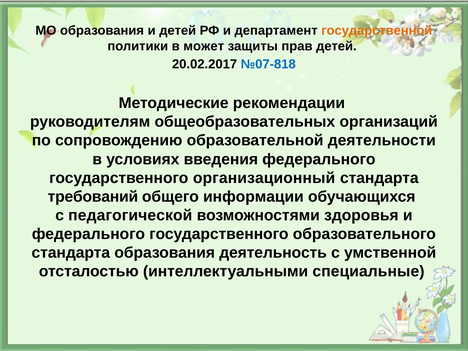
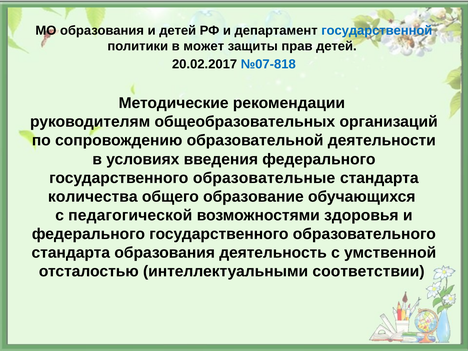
государственной colour: orange -> blue (377, 31)
организационный: организационный -> образовательные (264, 178)
требований: требований -> количества (93, 197)
информации: информации -> образование (253, 197)
специальные: специальные -> соответствии (369, 272)
